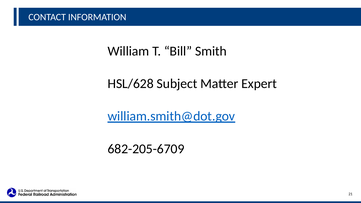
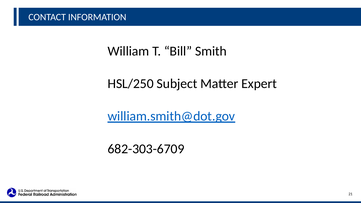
HSL/628: HSL/628 -> HSL/250 (131, 84)
682-205-6709: 682-205-6709 -> 682-303-6709 (146, 149)
